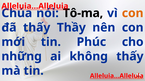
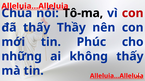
con colour: orange -> red (133, 13)
